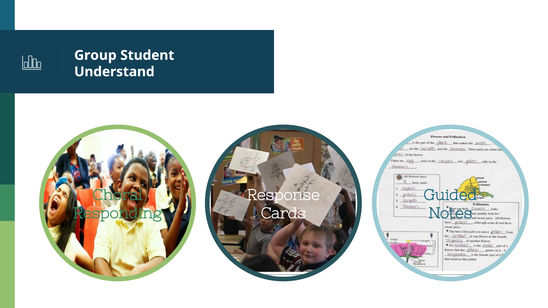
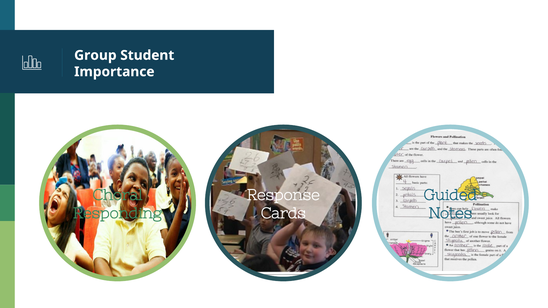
Understand: Understand -> Importance (114, 72)
